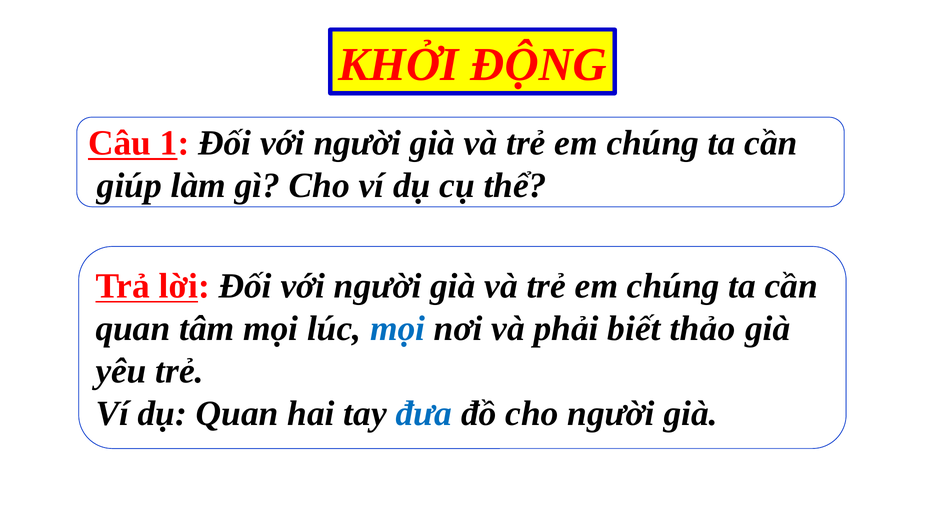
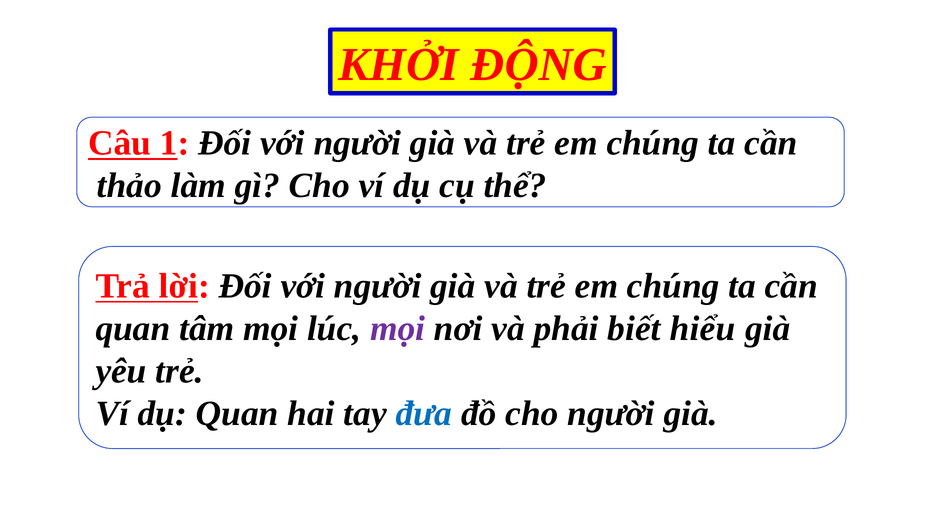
giúp: giúp -> thảo (129, 186)
mọi colour: blue -> purple (398, 328)
thảo: thảo -> hiểu (703, 328)
